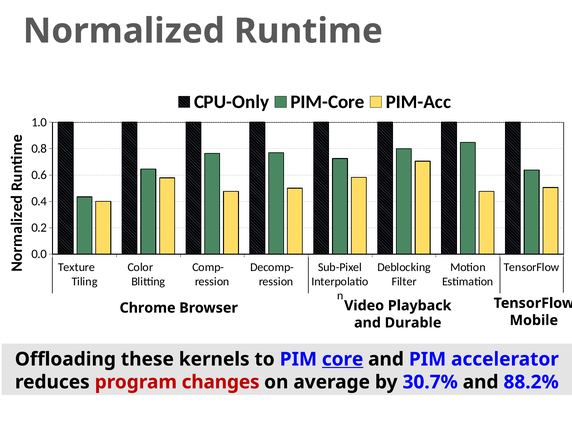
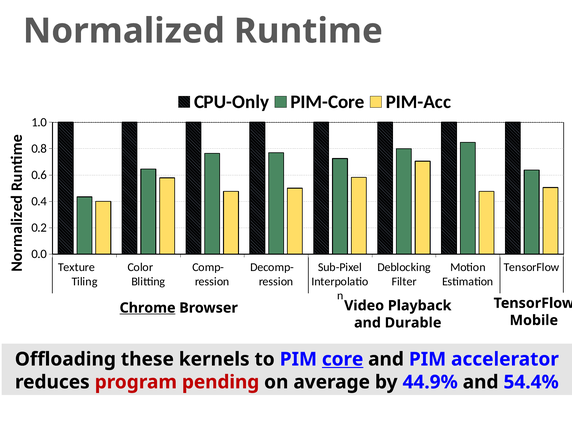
Chrome underline: none -> present (148, 308)
changes: changes -> pending (221, 382)
30.7%: 30.7% -> 44.9% (430, 382)
88.2%: 88.2% -> 54.4% (531, 382)
